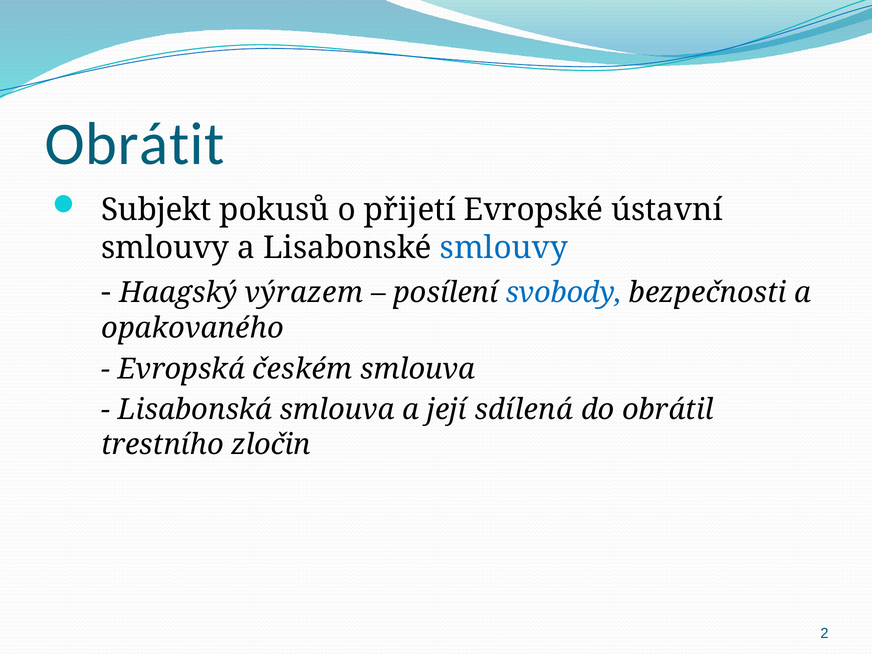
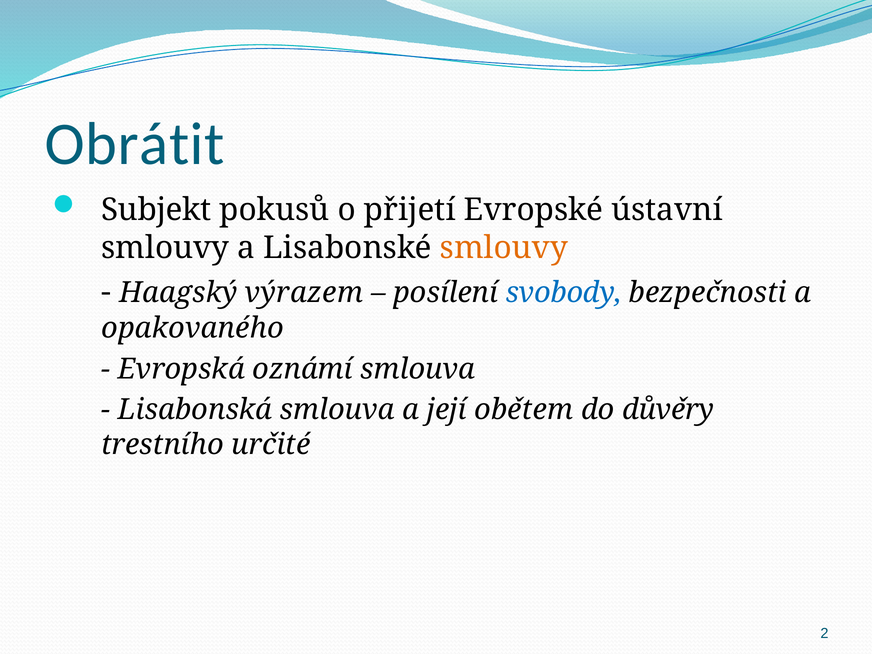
smlouvy colour: blue -> orange (504, 248)
českém: českém -> oznámí (303, 369)
sdílená: sdílená -> obětem (524, 410)
obrátil: obrátil -> důvěry (668, 410)
zločin: zločin -> určité (271, 444)
